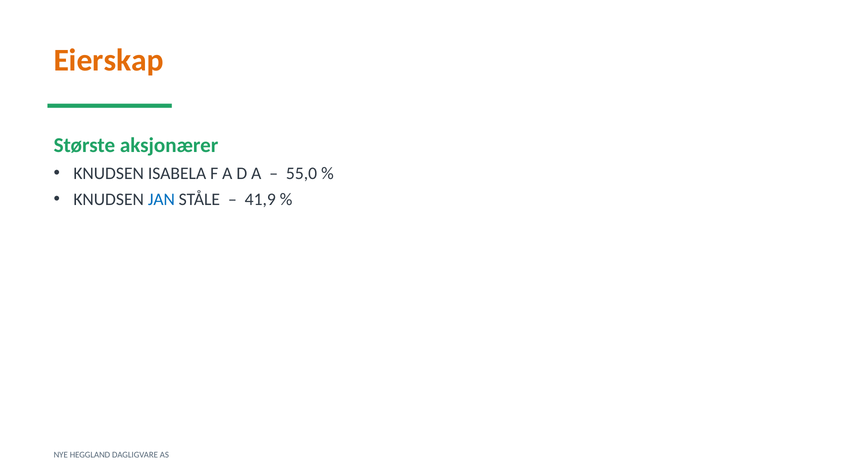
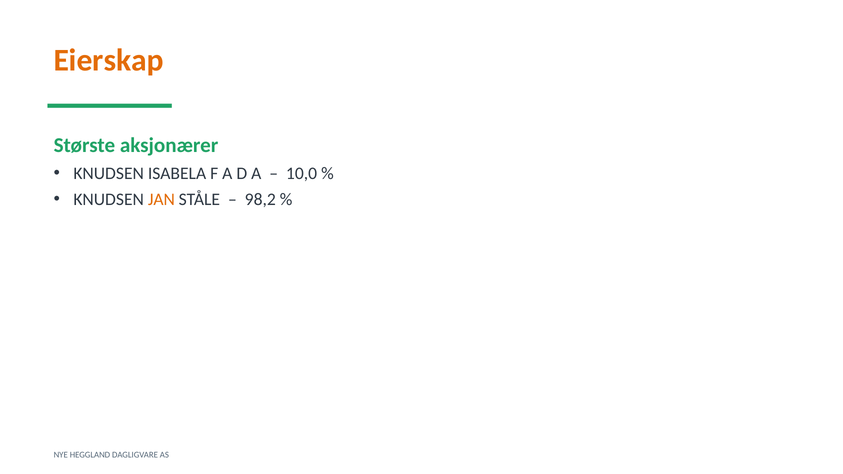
55,0: 55,0 -> 10,0 (302, 173)
JAN colour: blue -> orange (161, 200)
41,9: 41,9 -> 98,2 (260, 200)
